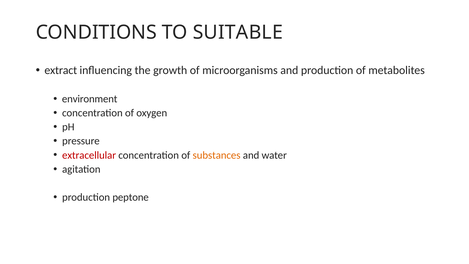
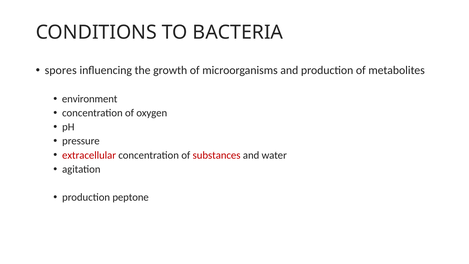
SUITABLE: SUITABLE -> BACTERIA (238, 32)
extract: extract -> spores (61, 70)
substances colour: orange -> red (217, 155)
